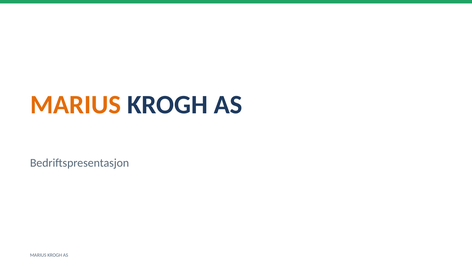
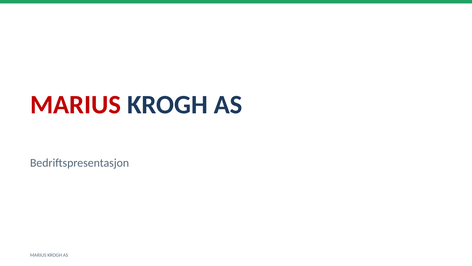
MARIUS colour: orange -> red (76, 105)
